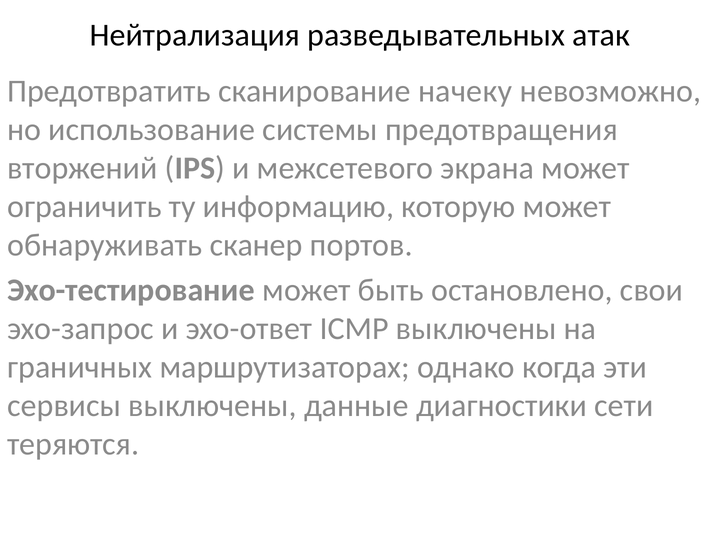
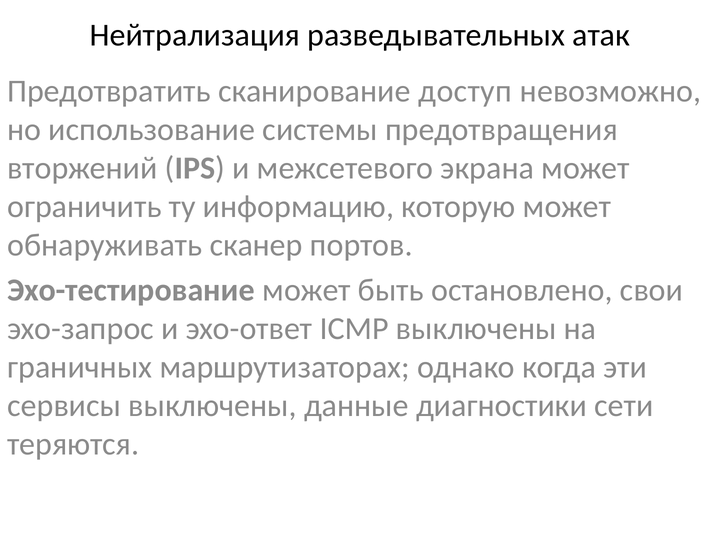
начеку: начеку -> доступ (465, 91)
